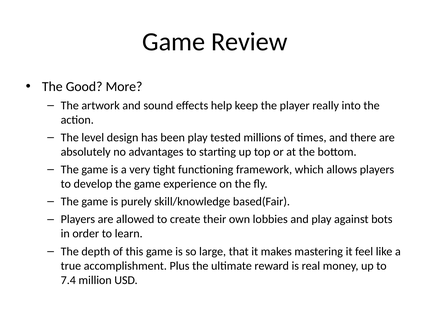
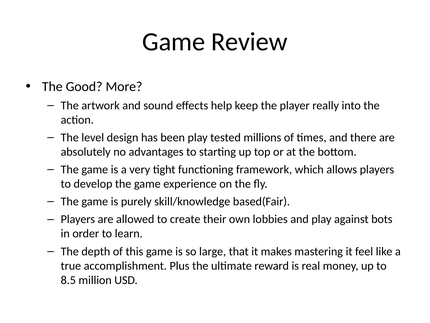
7.4: 7.4 -> 8.5 (68, 280)
